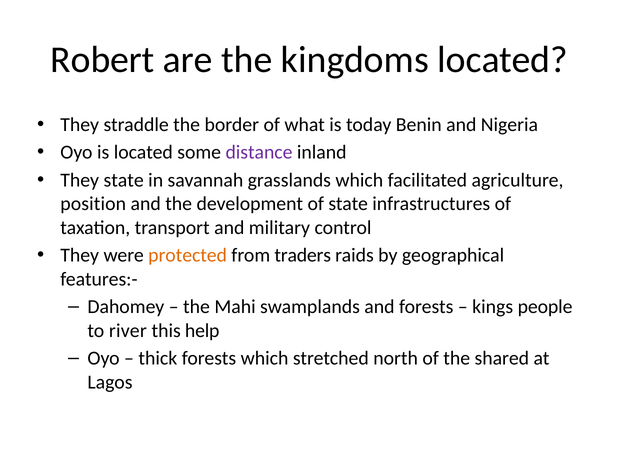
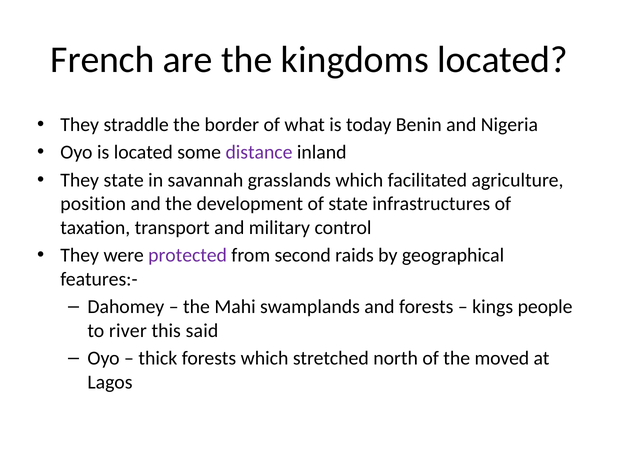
Robert: Robert -> French (102, 60)
protected colour: orange -> purple (188, 255)
traders: traders -> second (303, 255)
help: help -> said (202, 331)
shared: shared -> moved (502, 359)
